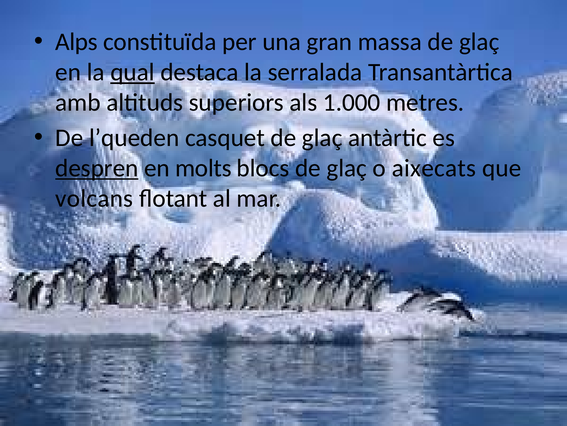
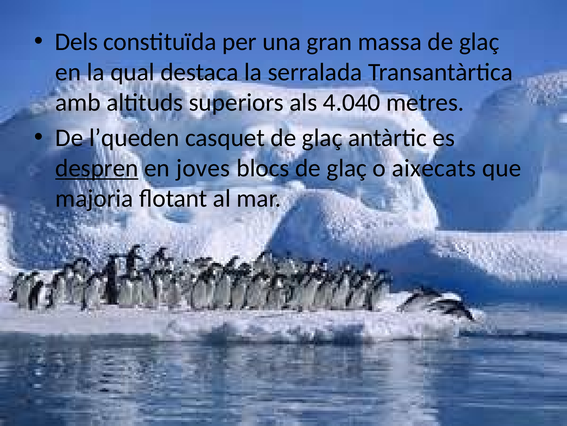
Alps: Alps -> Dels (76, 42)
qual underline: present -> none (132, 72)
1.000: 1.000 -> 4.040 (352, 102)
molts: molts -> joves (203, 168)
volcans: volcans -> majoria (94, 198)
